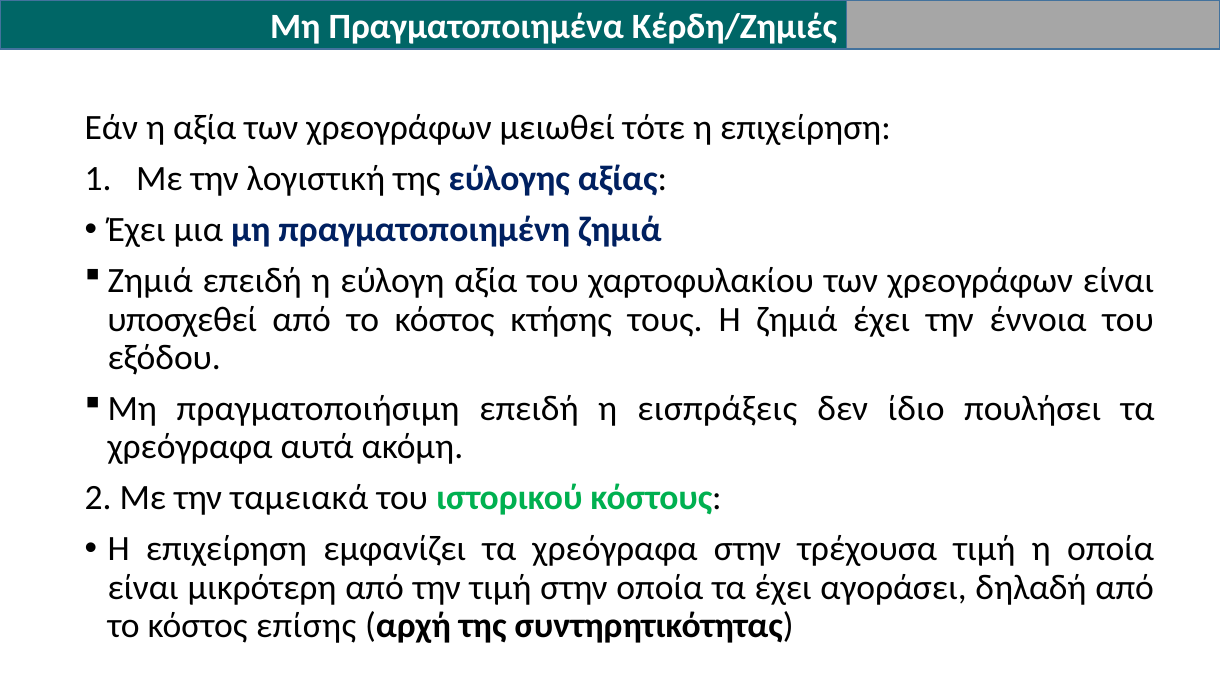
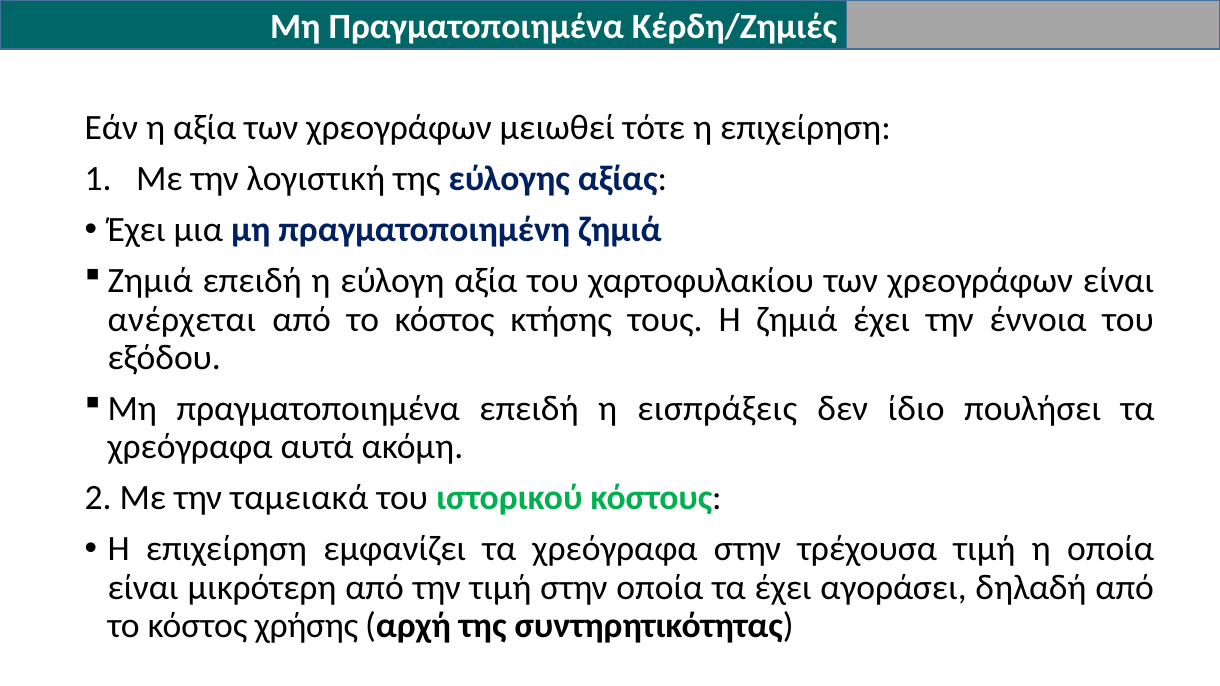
υποσχεθεί: υποσχεθεί -> ανέρχεται (182, 319)
πραγματοποιήσιμη: πραγματοποιήσιμη -> πραγματοποιημένα (318, 409)
επίσης: επίσης -> χρήσης (307, 626)
